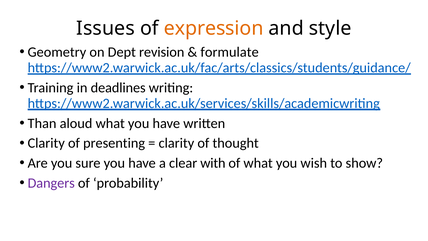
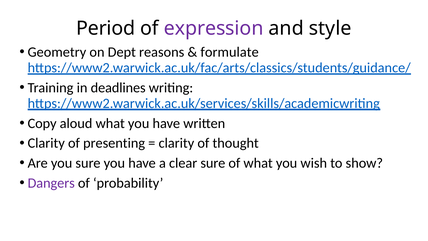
Issues: Issues -> Period (106, 28)
expression colour: orange -> purple (214, 28)
revision: revision -> reasons (162, 52)
Than: Than -> Copy (42, 123)
clear with: with -> sure (213, 163)
